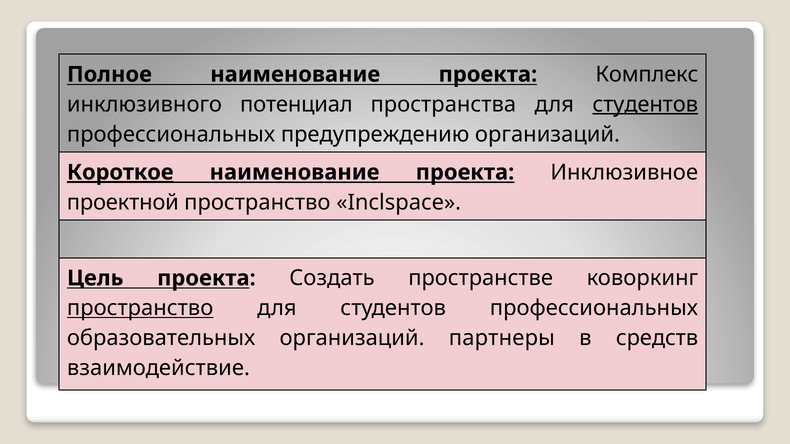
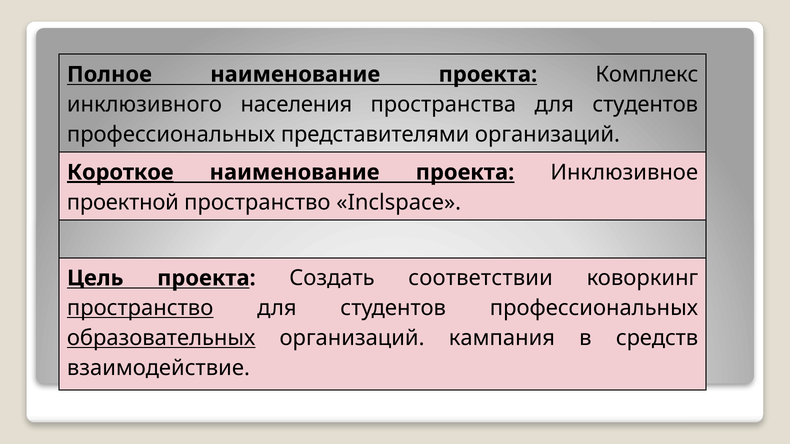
потенциал: потенциал -> населения (296, 105)
студентов underline: present -> none (645, 105)
предупреждению: предупреждению -> представителями (375, 135)
пространстве: пространстве -> соответствии (481, 278)
образовательных underline: none -> present (161, 338)
партнеры: партнеры -> кампания (502, 338)
